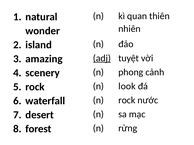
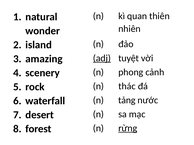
look: look -> thác (127, 86)
n rock: rock -> tảng (127, 100)
rừng underline: none -> present (128, 129)
